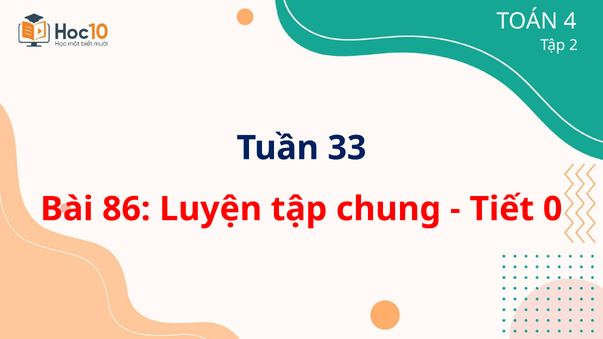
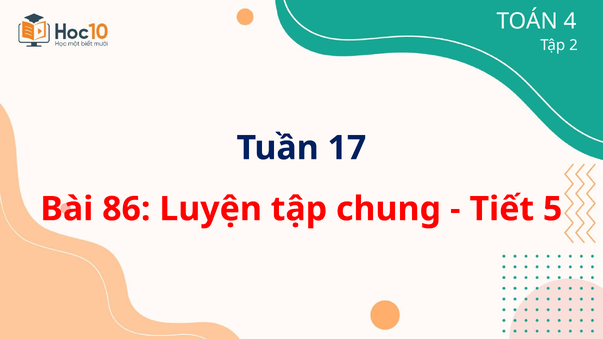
33: 33 -> 17 (347, 148)
0: 0 -> 5 (553, 209)
